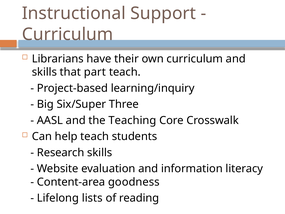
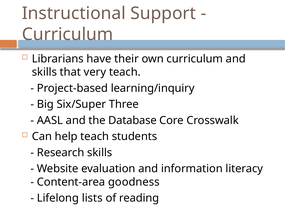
part: part -> very (95, 72)
Teaching: Teaching -> Database (132, 120)
